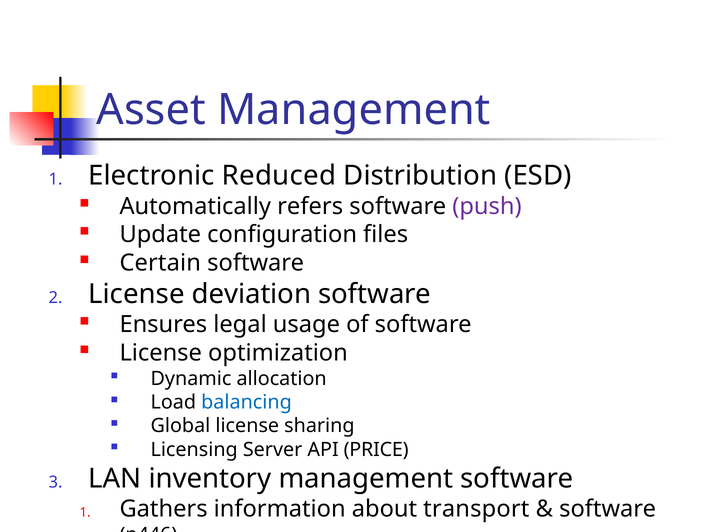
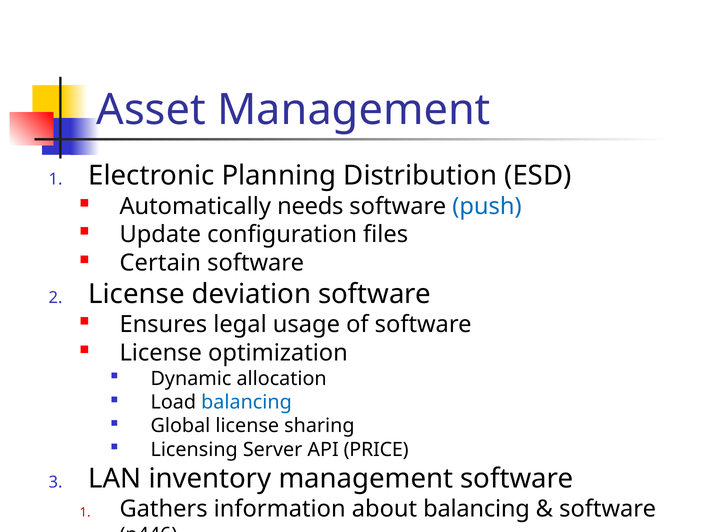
Reduced: Reduced -> Planning (279, 176)
refers: refers -> needs (310, 206)
push colour: purple -> blue (487, 206)
about transport: transport -> balancing (477, 509)
